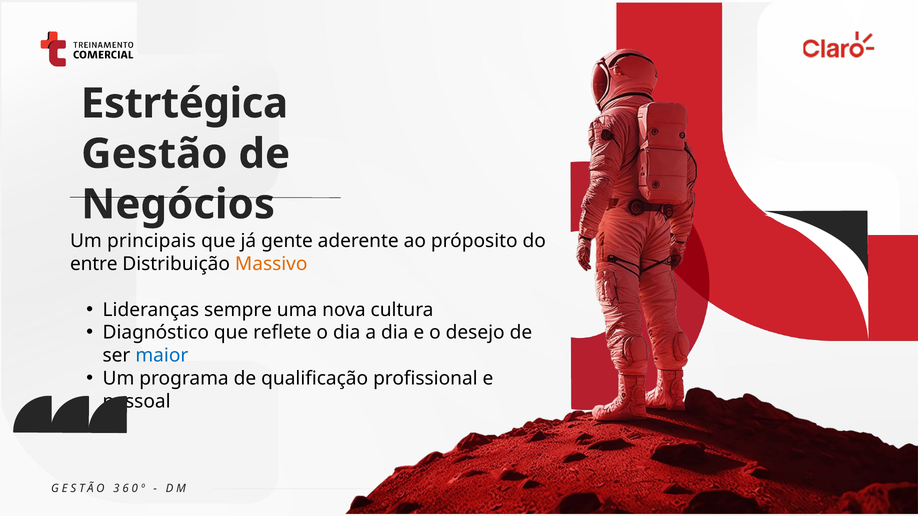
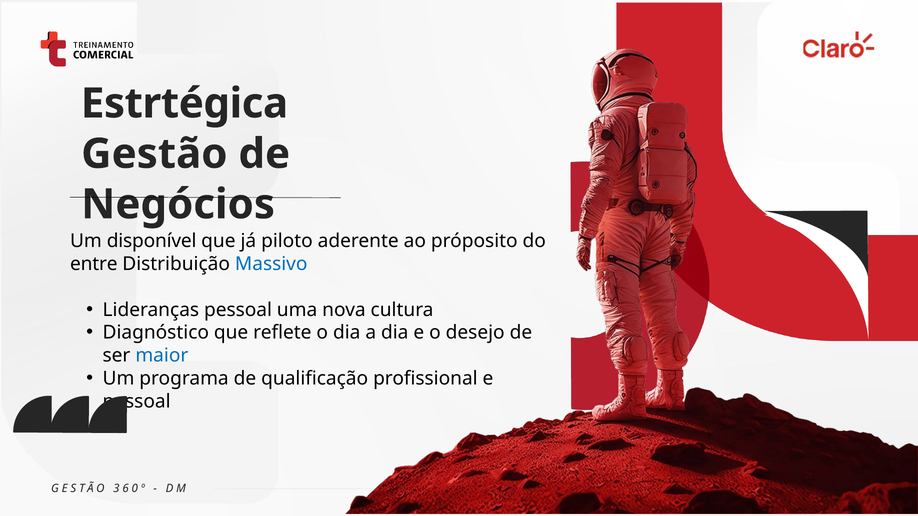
principais: principais -> disponível (152, 241)
gente: gente -> piloto (287, 241)
Massivo colour: orange -> blue (271, 264)
Lideranças sempre: sempre -> pessoal (238, 310)
